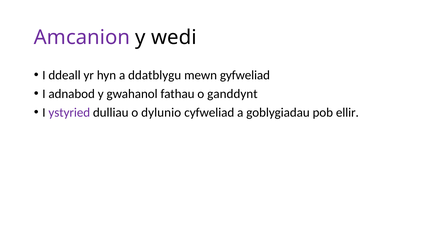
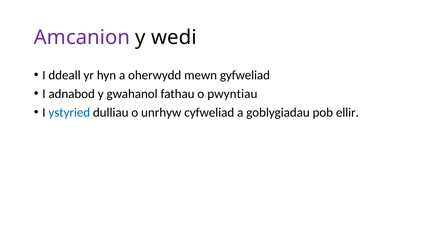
ddatblygu: ddatblygu -> oherwydd (155, 75)
ganddynt: ganddynt -> pwyntiau (232, 94)
ystyried colour: purple -> blue (69, 113)
dylunio: dylunio -> unrhyw (161, 113)
